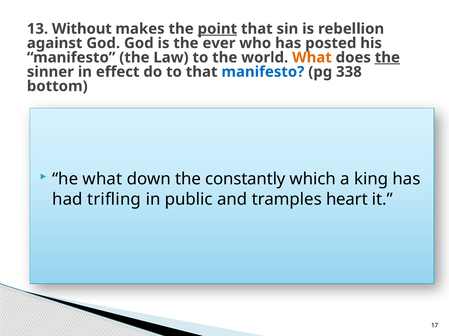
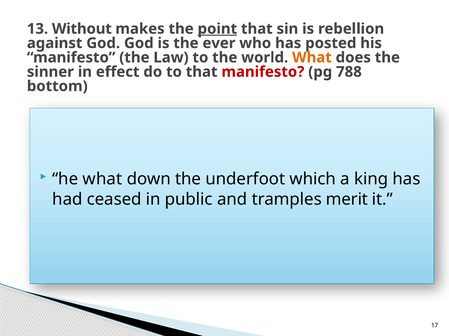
the underline: present -> none (387, 58)
manifesto colour: blue -> red (263, 72)
338: 338 -> 788 (349, 72)
constantly: constantly -> underfoot (245, 180)
trifling: trifling -> ceased (114, 200)
heart: heart -> merit (347, 200)
